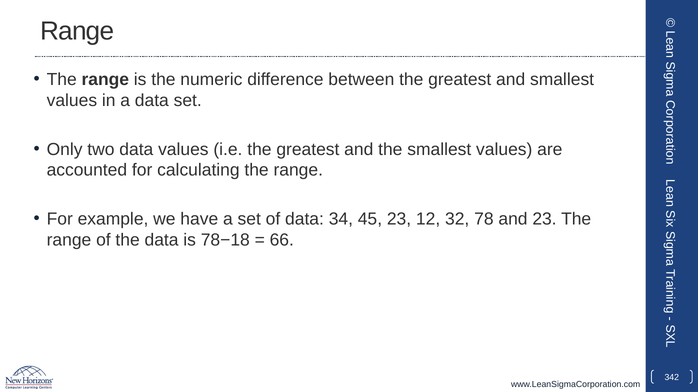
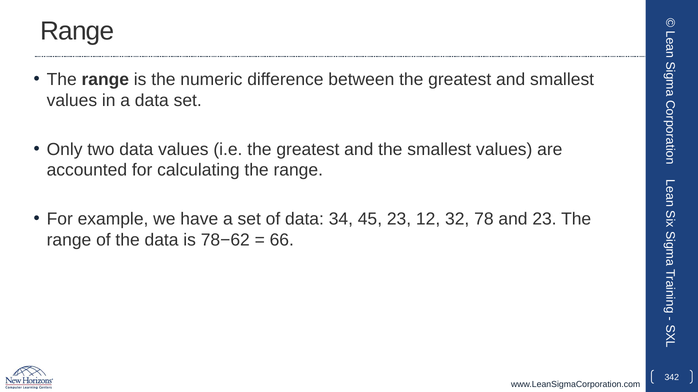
78−18: 78−18 -> 78−62 (225, 240)
